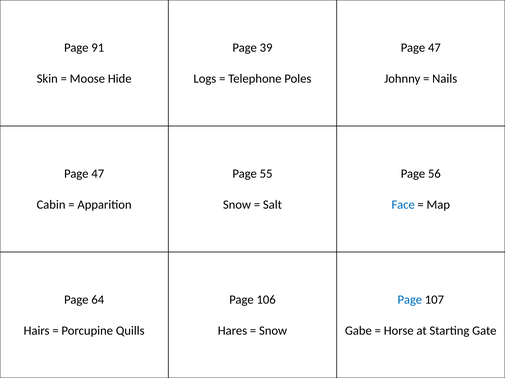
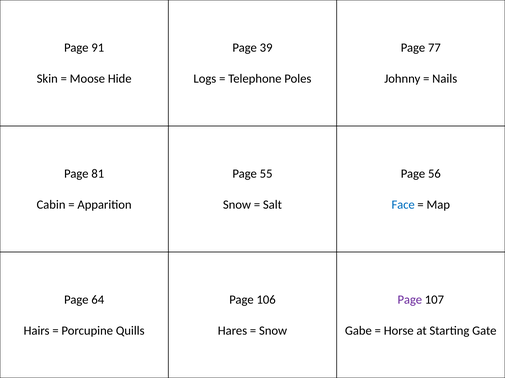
47: 47 -> 77 (434, 48)
47: 47 -> 81 (98, 174)
Page colour: blue -> purple (410, 300)
